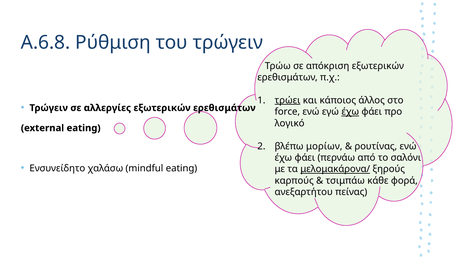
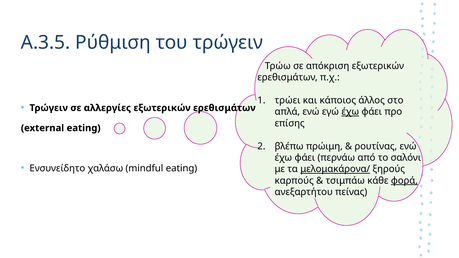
Α.6.8: Α.6.8 -> Α.3.5 (46, 43)
τρώει underline: present -> none (287, 100)
force: force -> απλά (287, 112)
λογικό: λογικό -> επίσης (290, 123)
μορίων: μορίων -> πρώιμη (324, 146)
φορά underline: none -> present (404, 181)
